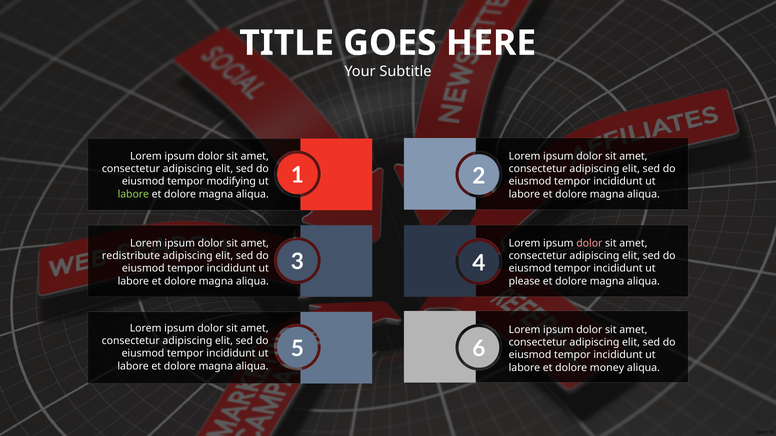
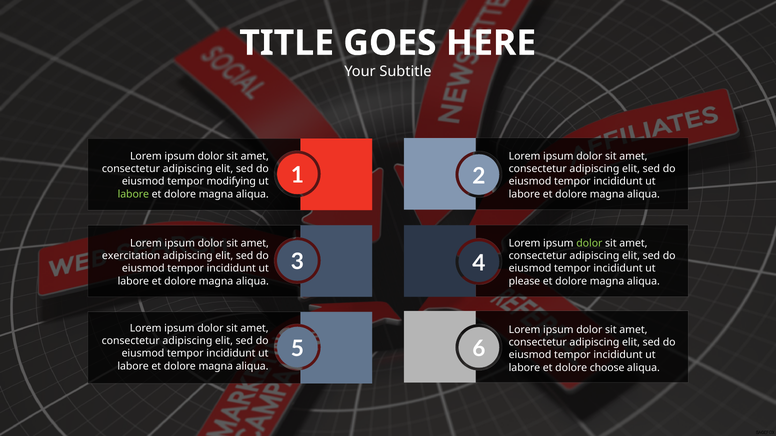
dolor colour: pink -> light green (589, 244)
redistribute: redistribute -> exercitation (131, 256)
money: money -> choose (607, 368)
